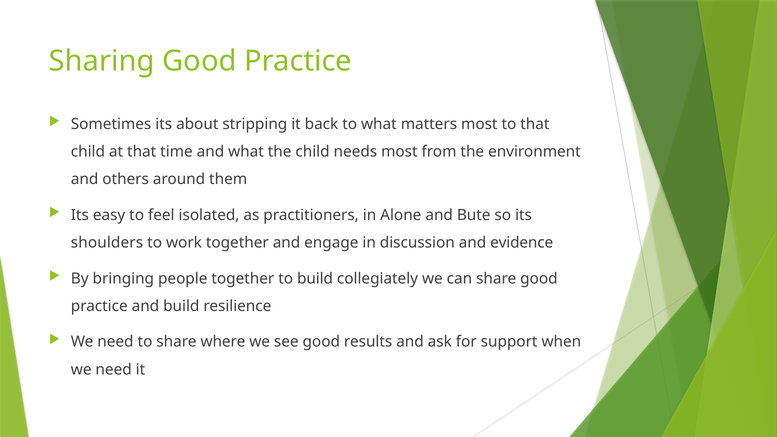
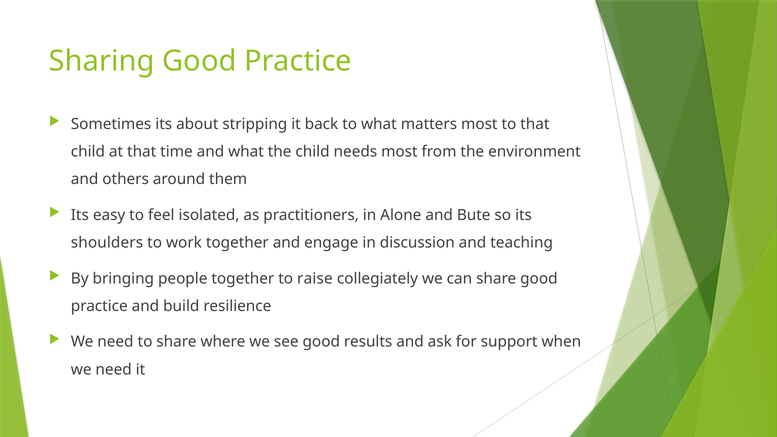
evidence: evidence -> teaching (522, 243)
to build: build -> raise (315, 278)
